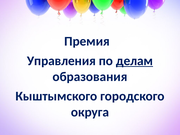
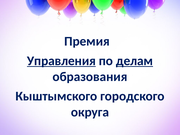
Управления underline: none -> present (61, 61)
